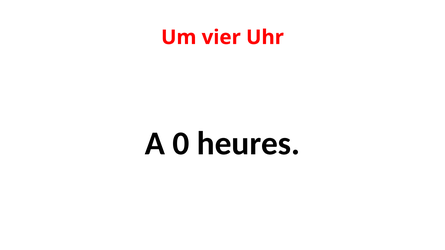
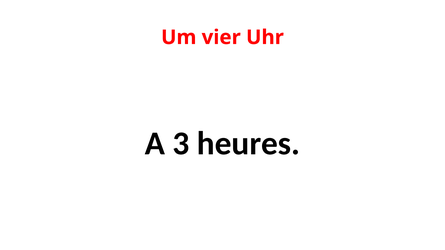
0: 0 -> 3 (181, 144)
